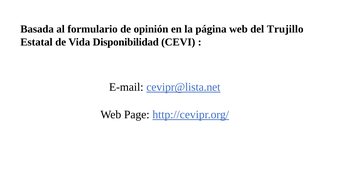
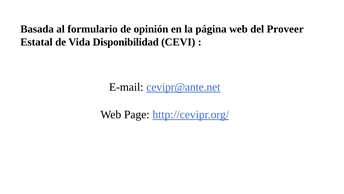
Trujillo: Trujillo -> Proveer (285, 29)
cevipr@lista.net: cevipr@lista.net -> cevipr@ante.net (183, 87)
